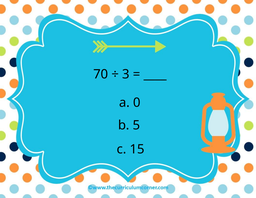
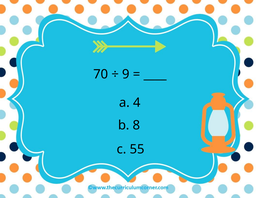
3: 3 -> 9 (126, 74)
0: 0 -> 4 (137, 102)
5: 5 -> 8 (136, 125)
15: 15 -> 55 (137, 149)
